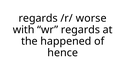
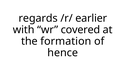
worse: worse -> earlier (91, 18)
wr regards: regards -> covered (80, 30)
happened: happened -> formation (66, 41)
